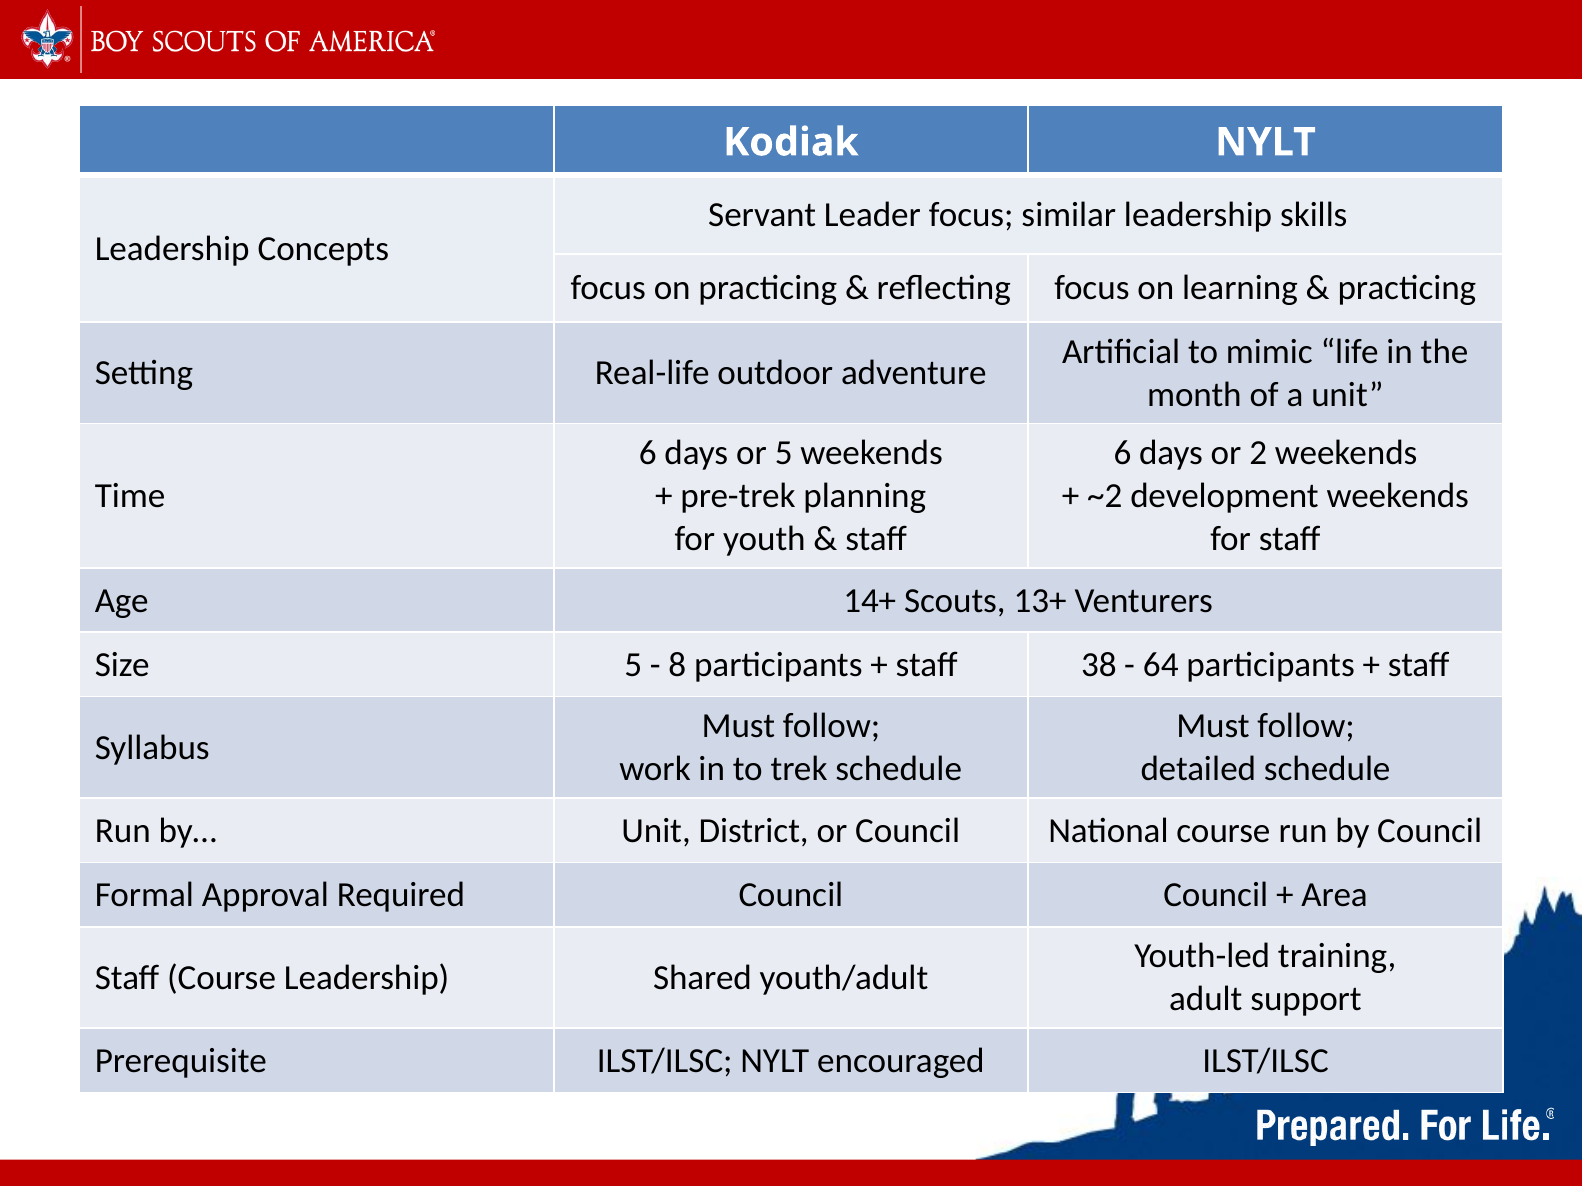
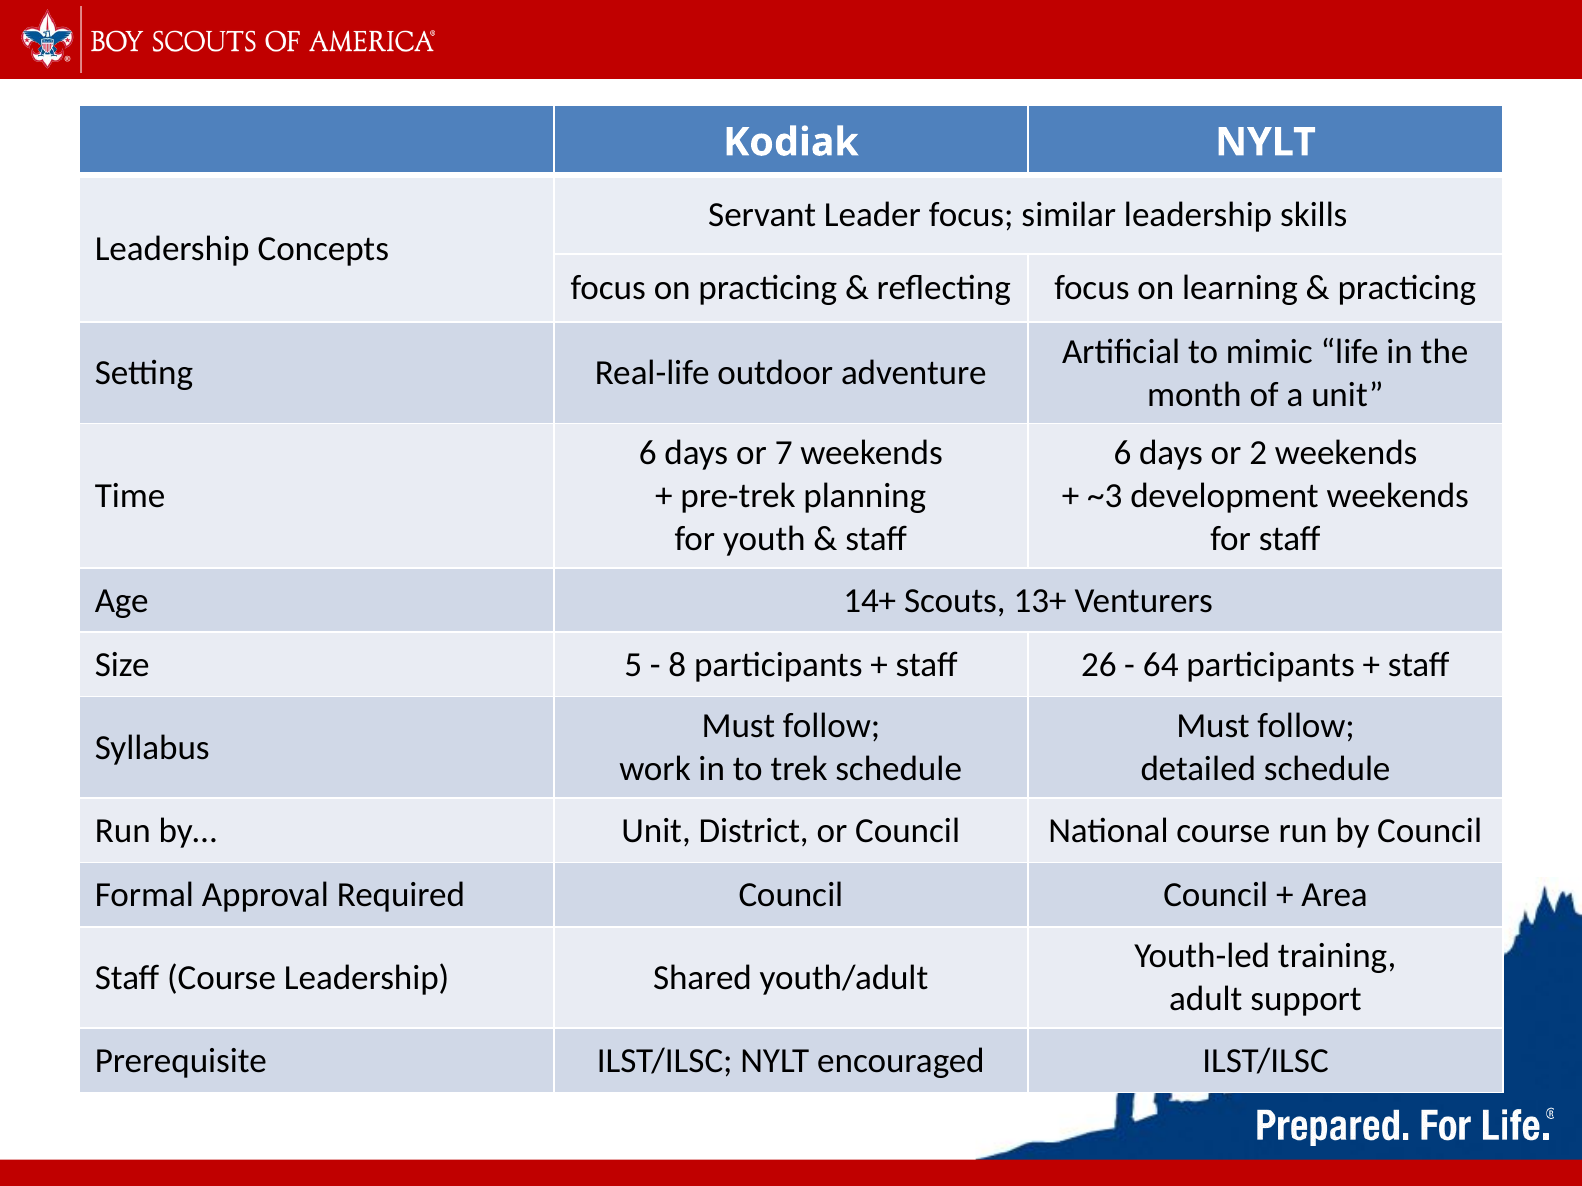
or 5: 5 -> 7 (784, 454)
~2: ~2 -> ~3 (1105, 497)
38: 38 -> 26 (1099, 665)
